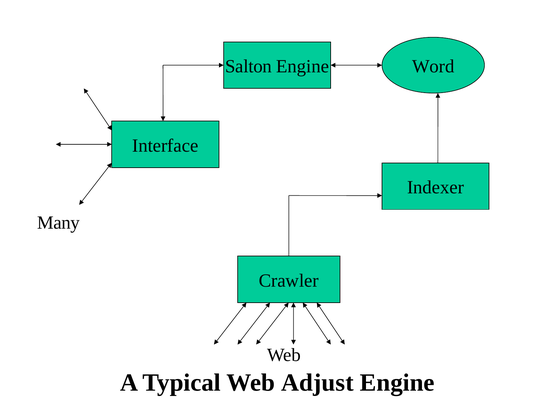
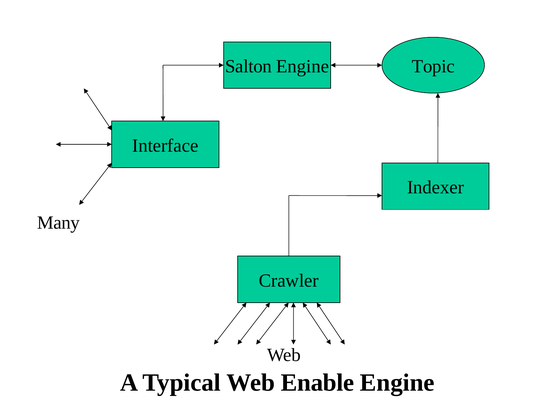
Word: Word -> Topic (433, 66)
Adjust: Adjust -> Enable (318, 383)
